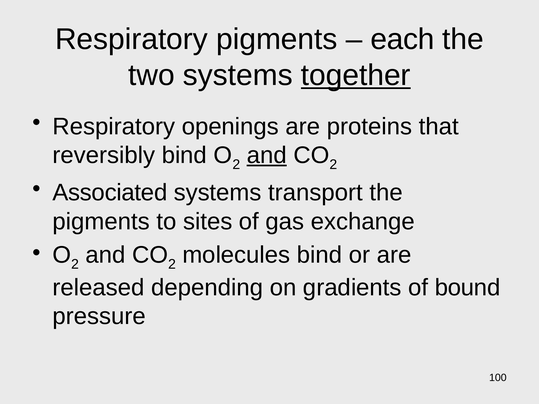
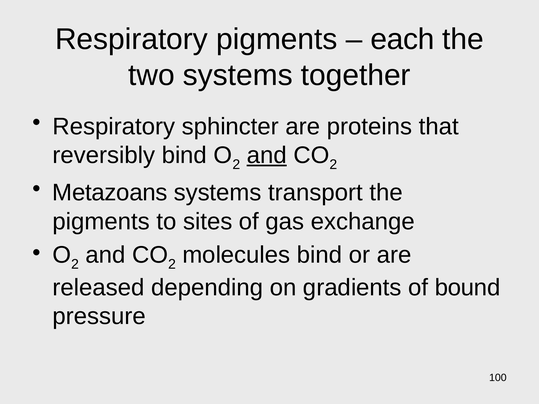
together underline: present -> none (356, 75)
openings: openings -> sphincter (230, 127)
Associated: Associated -> Metazoans (110, 193)
